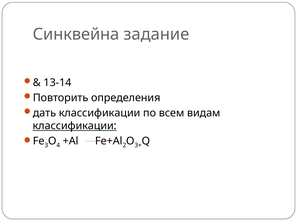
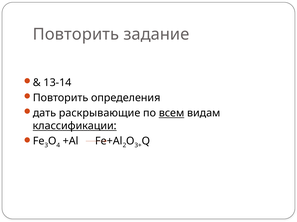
Синквейна: Синквейна -> Повторить (76, 34)
дать классификации: классификации -> раскрывающие (100, 113)
всем underline: none -> present (172, 113)
